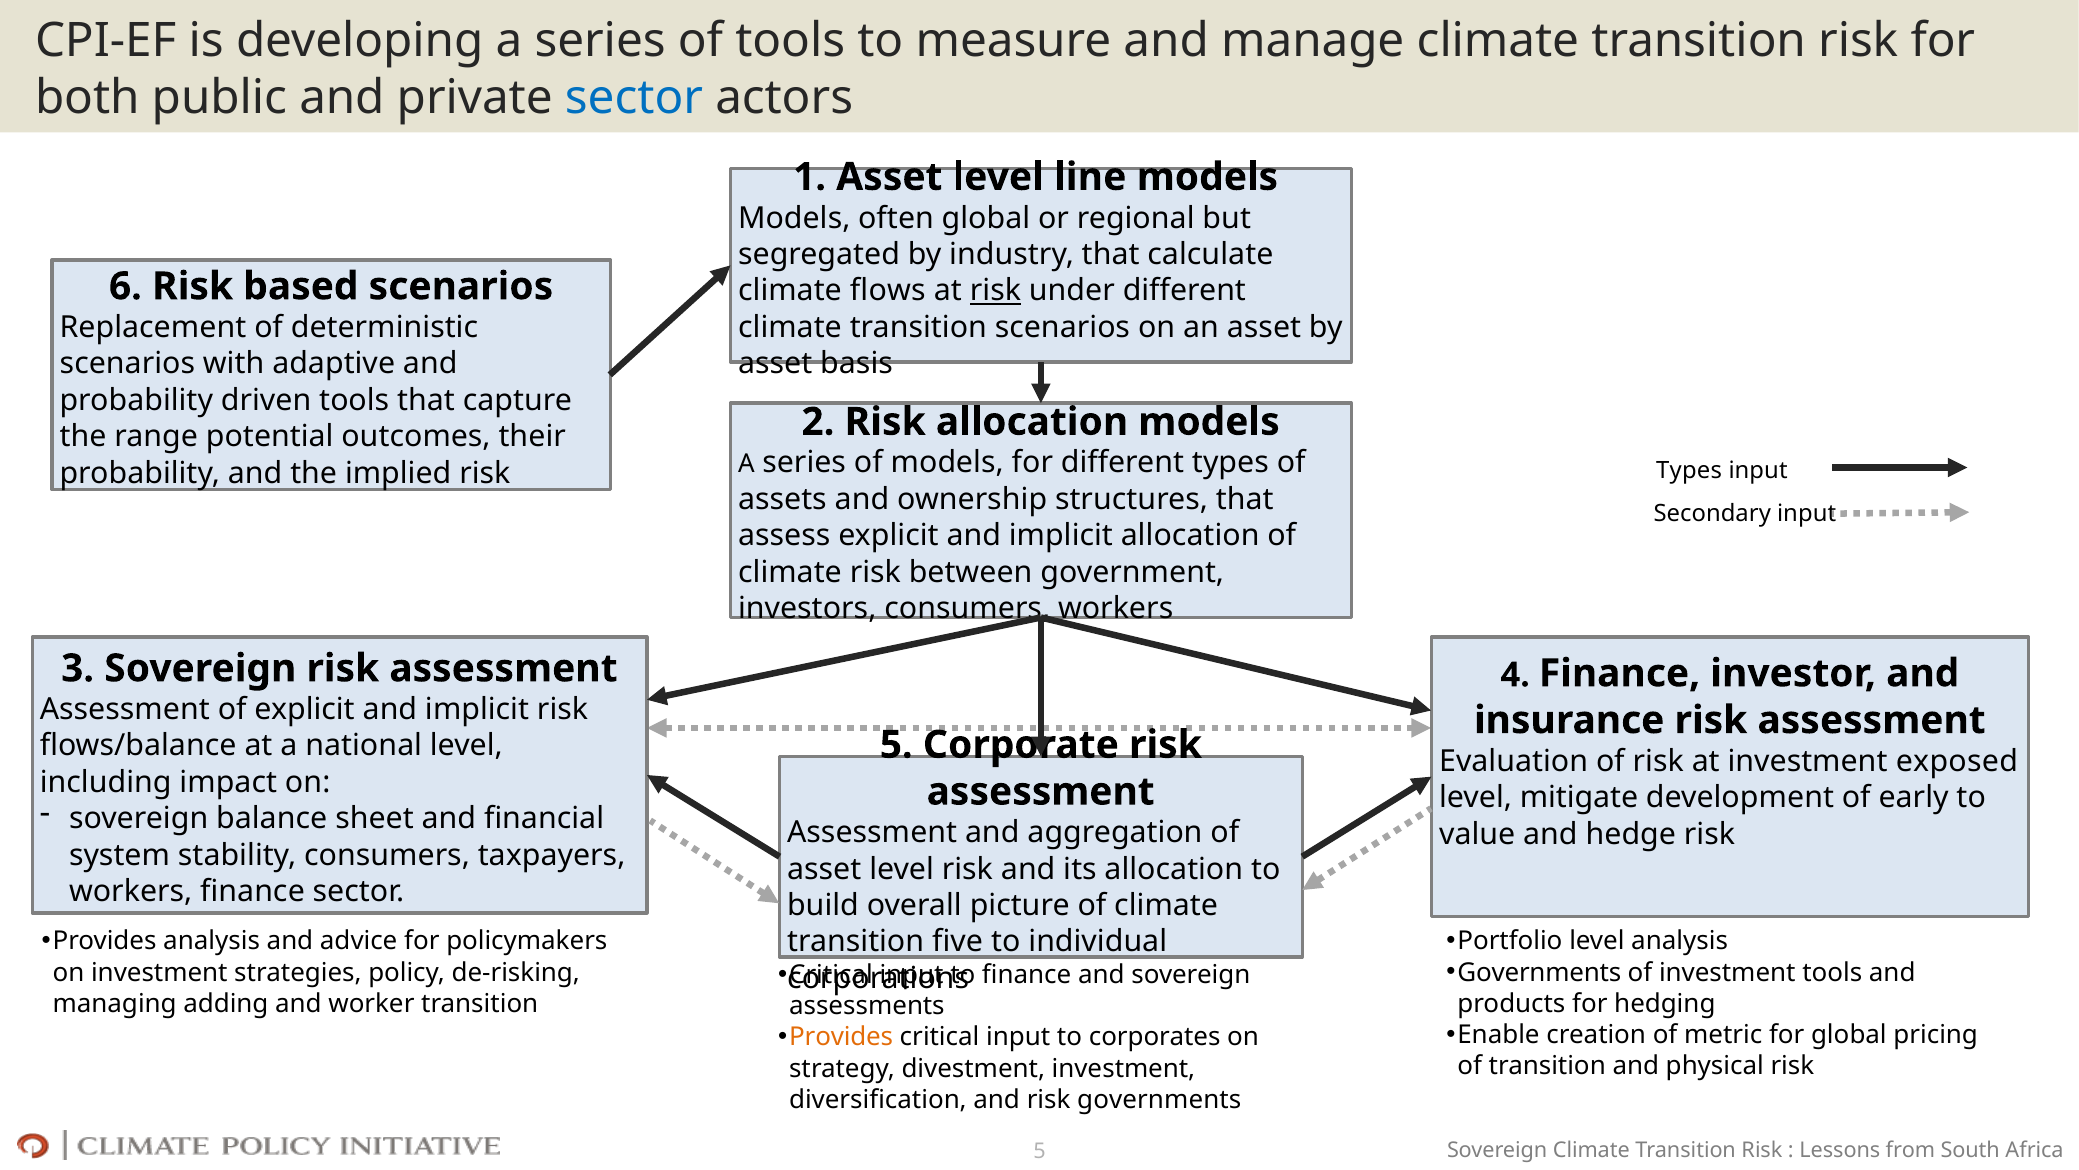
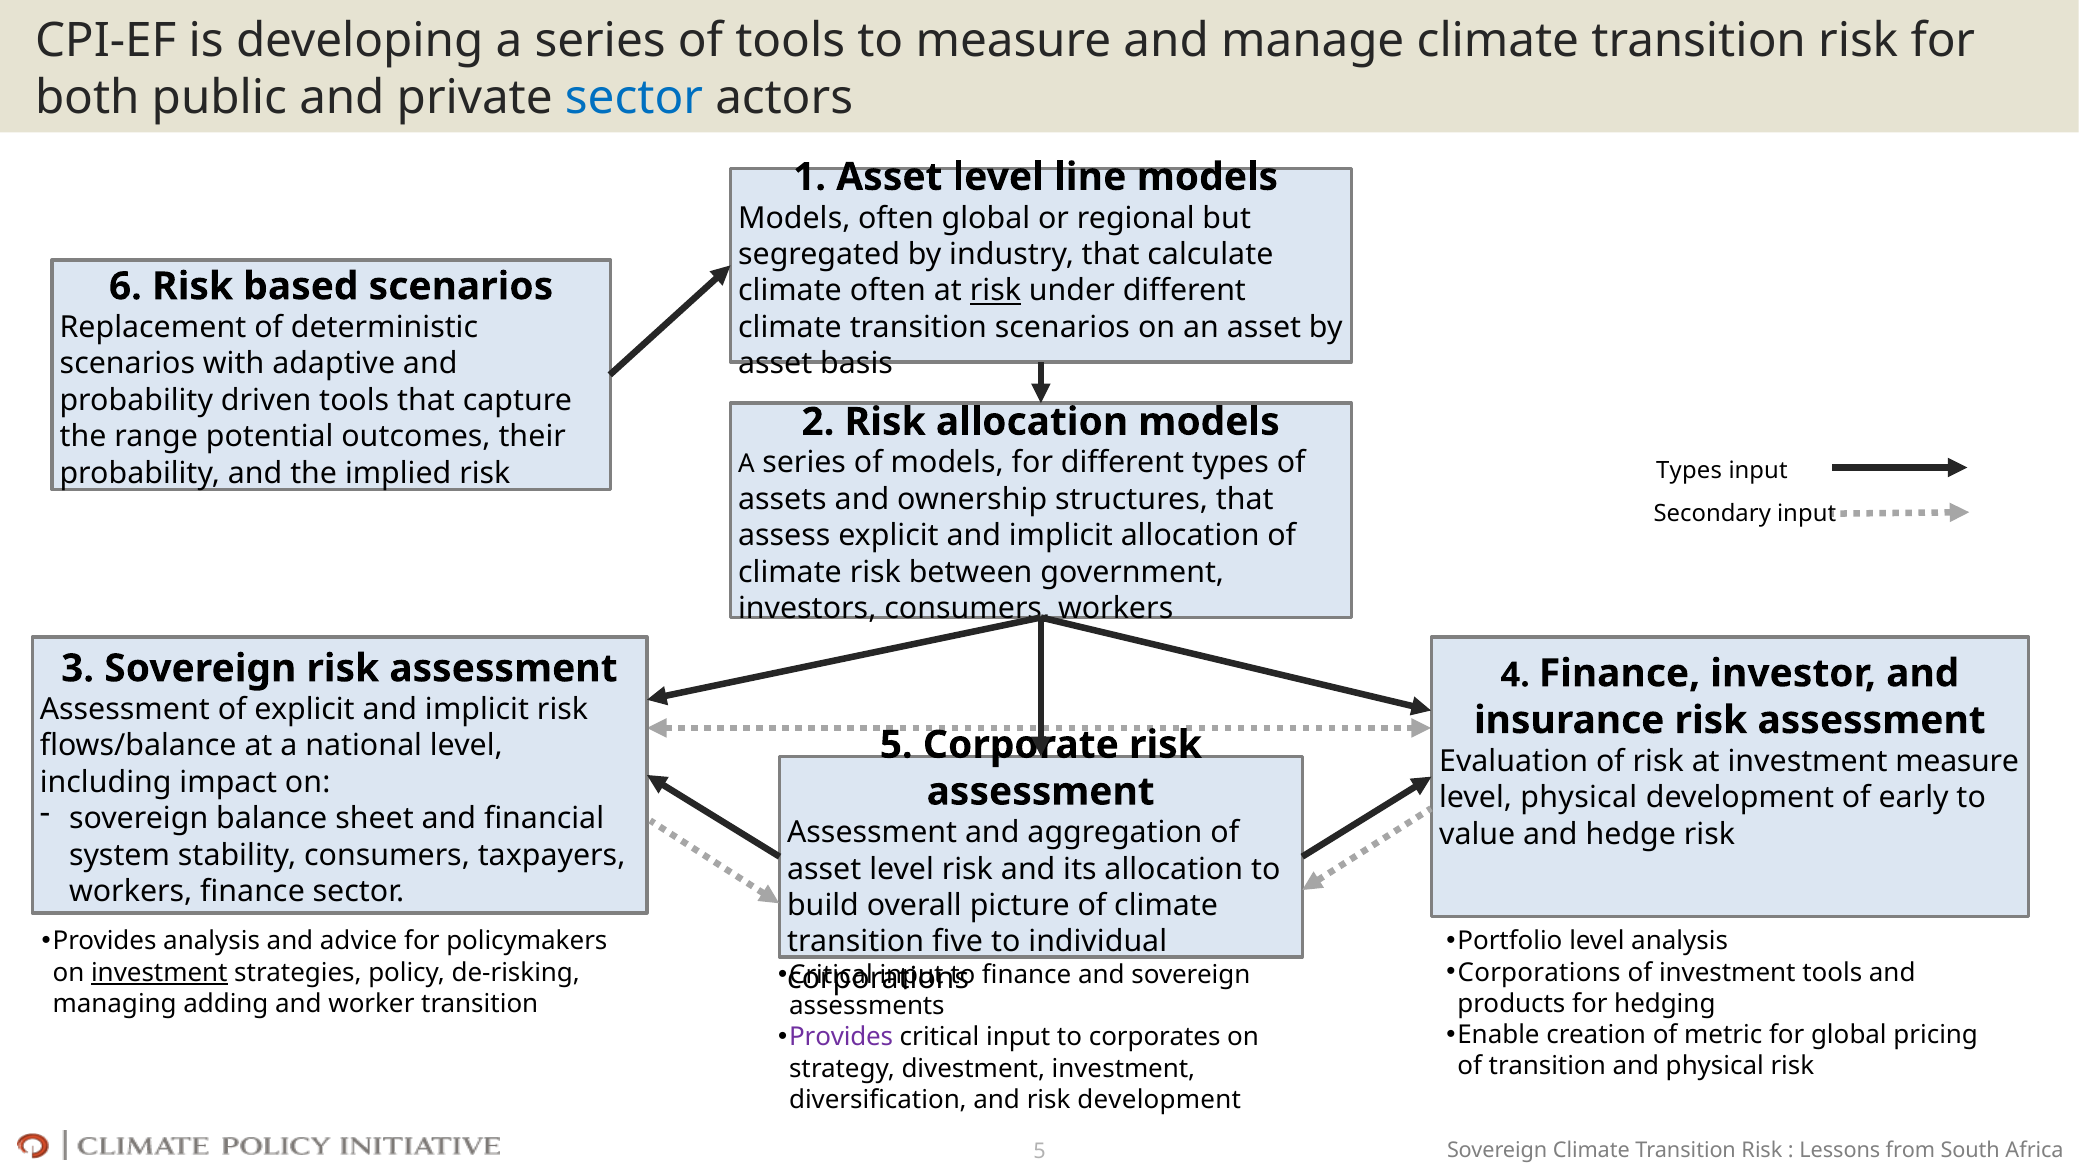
climate flows: flows -> often (888, 291)
investment exposed: exposed -> measure (1957, 761)
level mitigate: mitigate -> physical (1579, 797)
Governments: Governments -> Corporations (1539, 972)
investment underline: none -> present (159, 972)
Provides colour: orange -> purple (841, 1037)
risk governments: governments -> development (1159, 1099)
